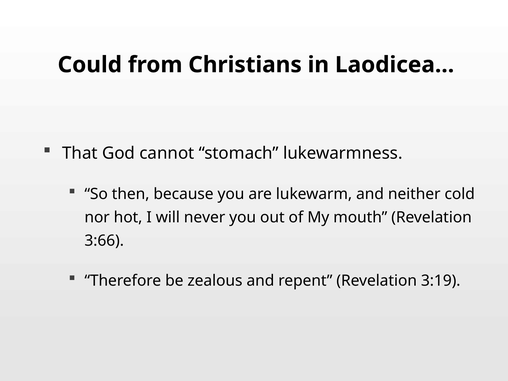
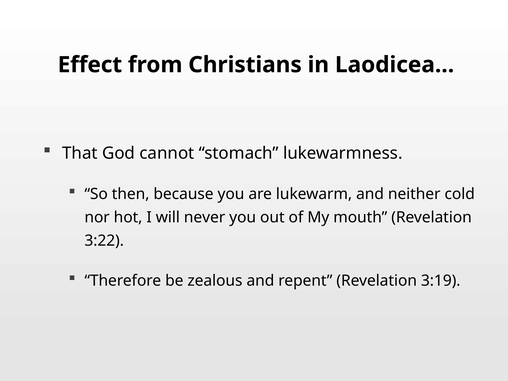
Could: Could -> Effect (90, 65)
3:66: 3:66 -> 3:22 (104, 241)
